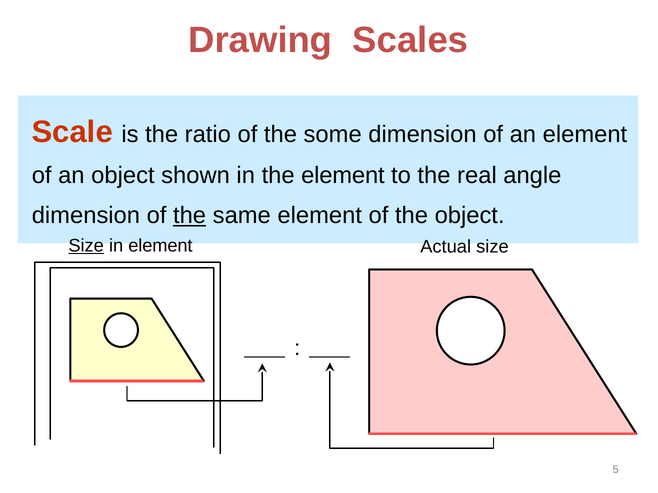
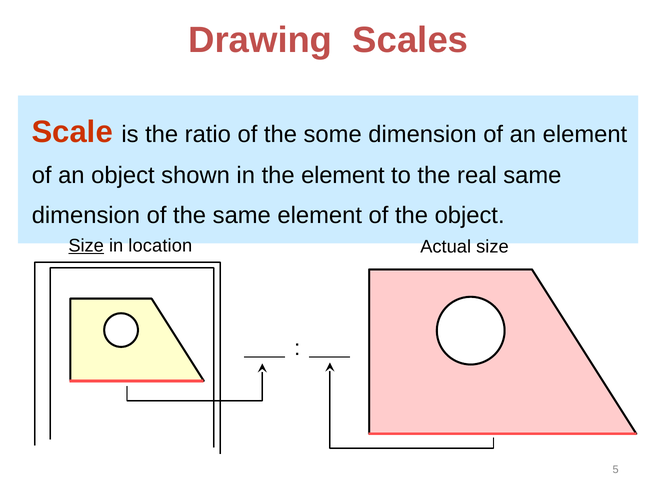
real angle: angle -> same (532, 176)
the underline: present -> none (190, 216)
in element: element -> location (160, 246)
